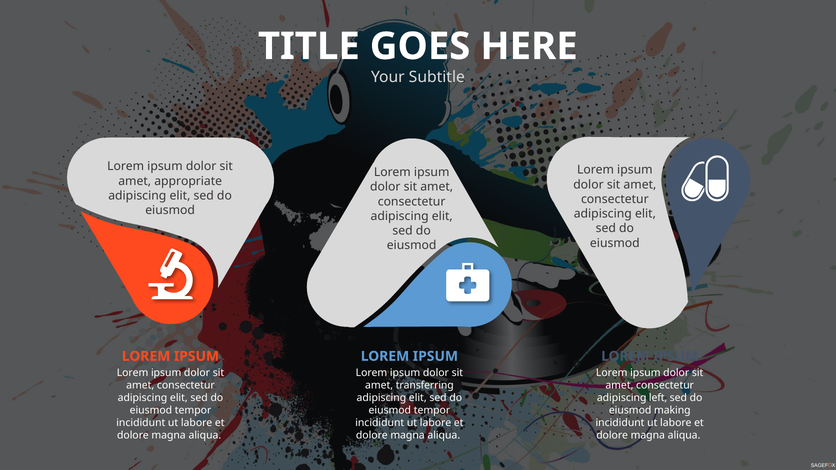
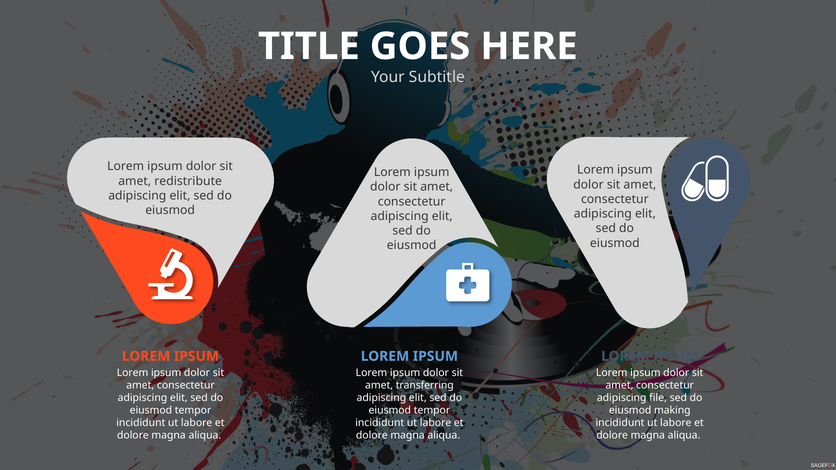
appropriate: appropriate -> redistribute (188, 181)
left: left -> file (658, 398)
